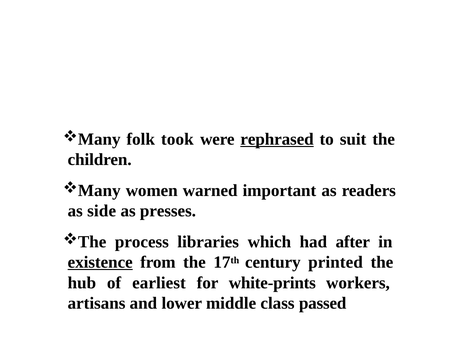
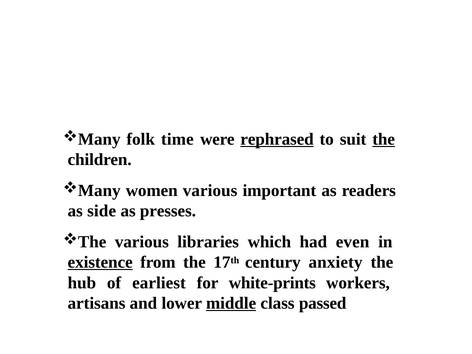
took: took -> time (177, 139)
the underline: none -> present (384, 139)
women warned: warned -> various (210, 190)
process: process -> various (142, 242)
after: after -> even (353, 242)
printed: printed -> anxiety (336, 262)
middle underline: none -> present (231, 303)
